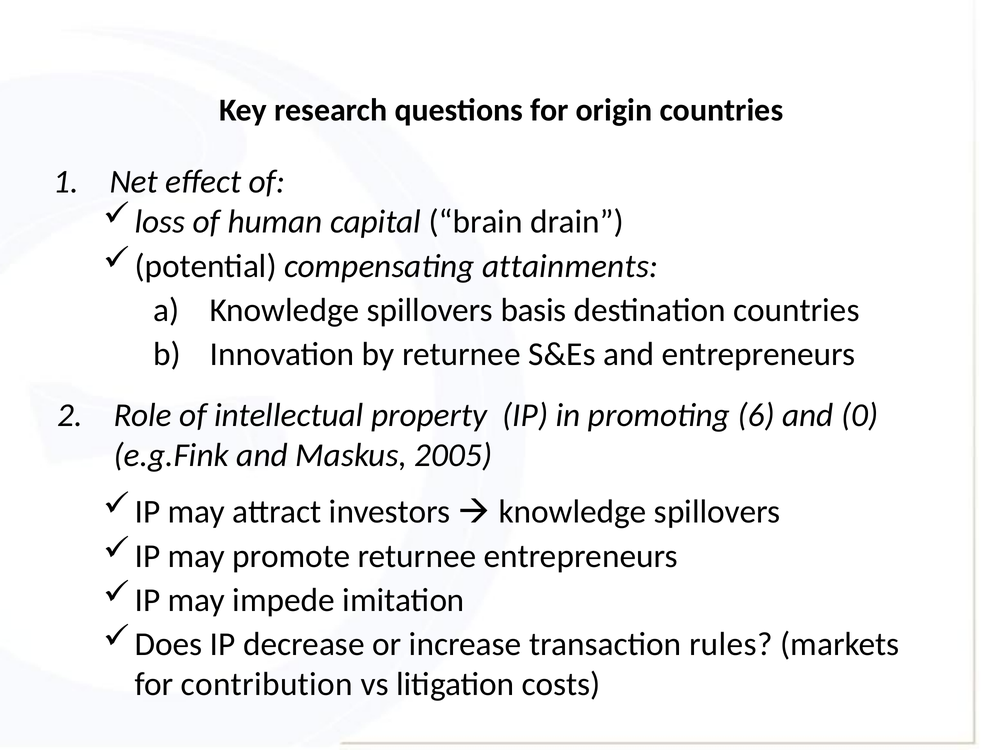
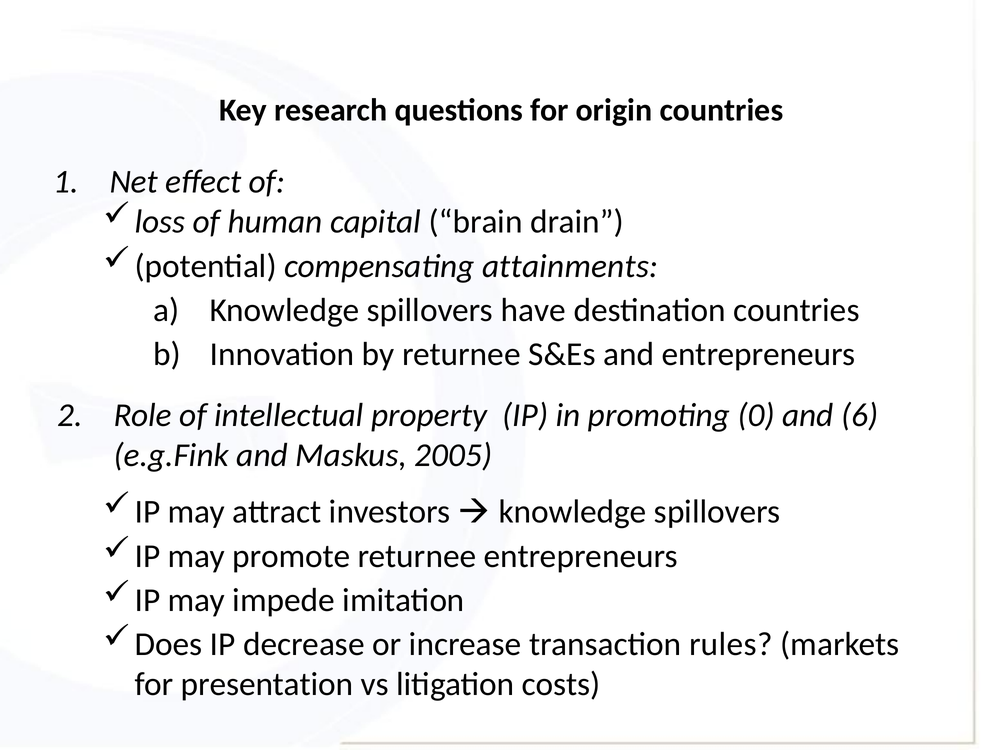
basis: basis -> have (533, 310)
6: 6 -> 0 (756, 416)
0: 0 -> 6 (860, 416)
contribution: contribution -> presentation (267, 685)
